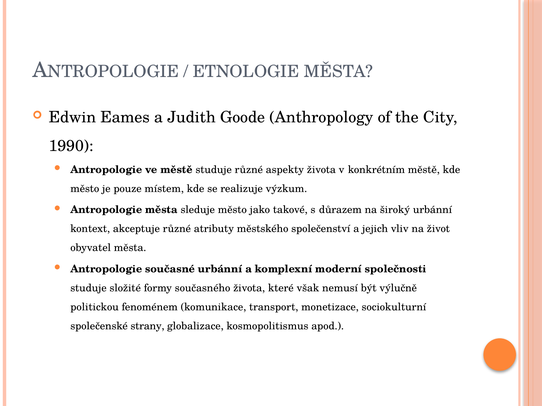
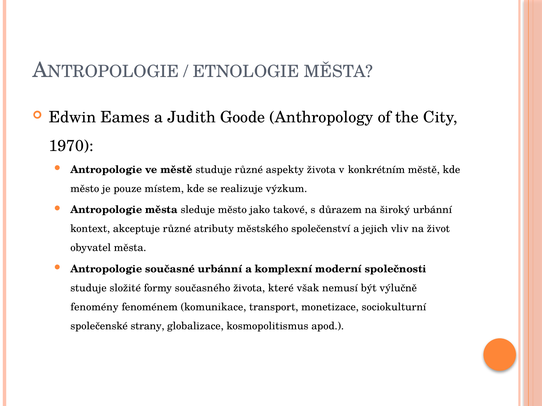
1990: 1990 -> 1970 (71, 146)
politickou: politickou -> fenomény (95, 307)
